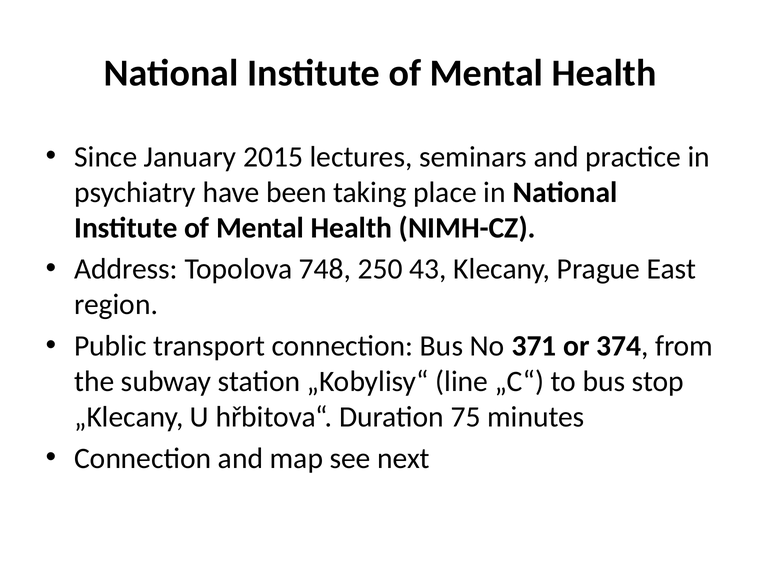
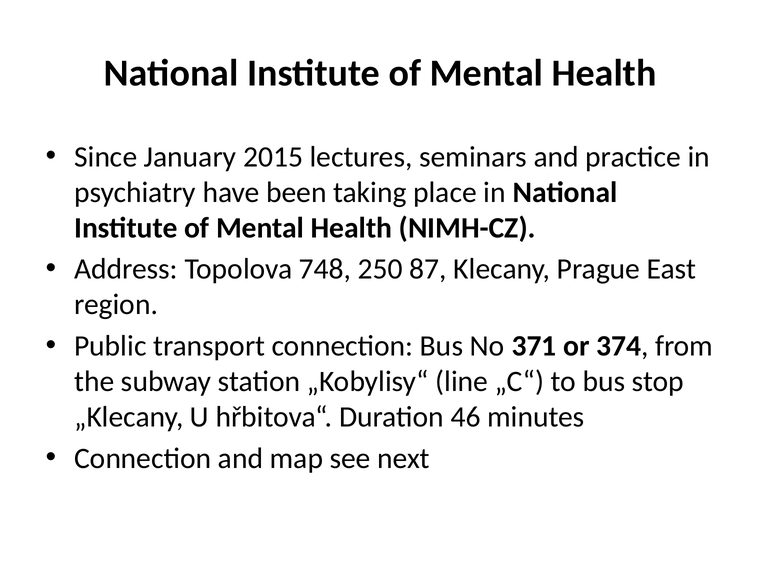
43: 43 -> 87 (428, 269)
75: 75 -> 46 (466, 417)
